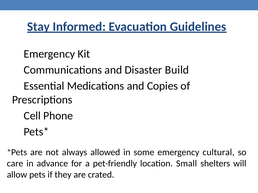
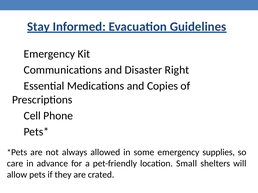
Build: Build -> Right (177, 70)
cultural: cultural -> supplies (219, 153)
